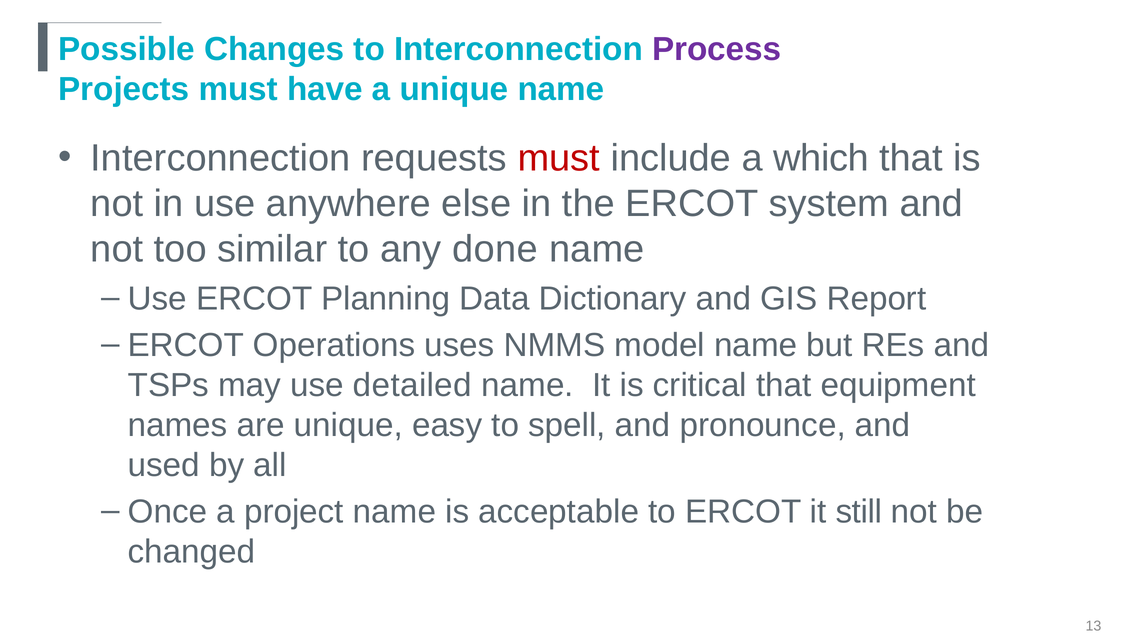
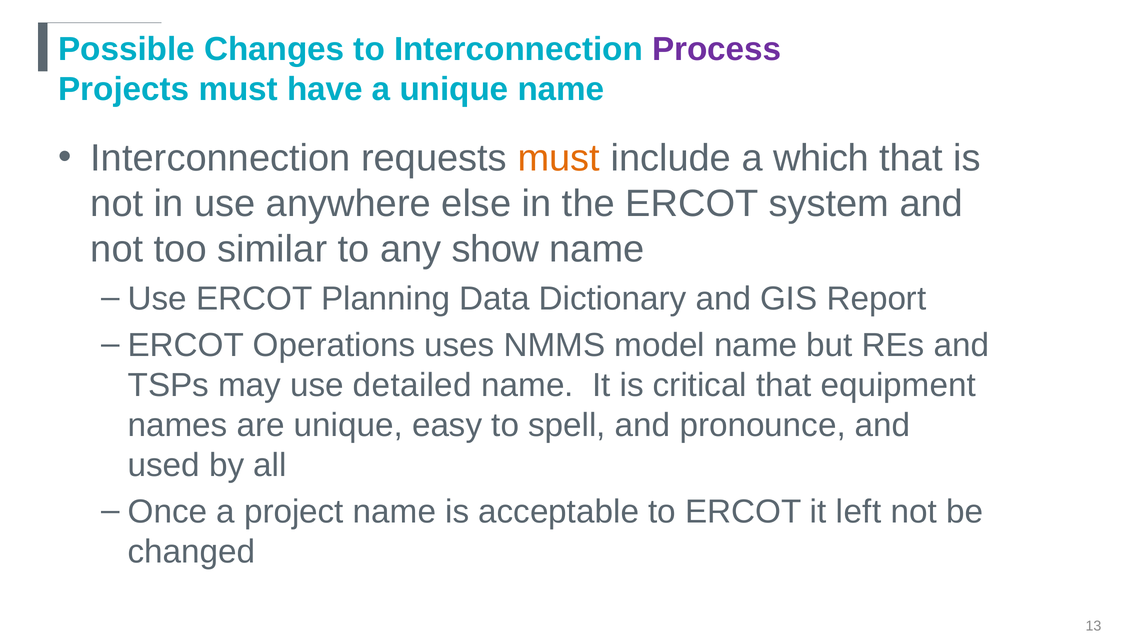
must colour: red -> orange (559, 158)
done: done -> show (496, 249)
still: still -> left (859, 512)
